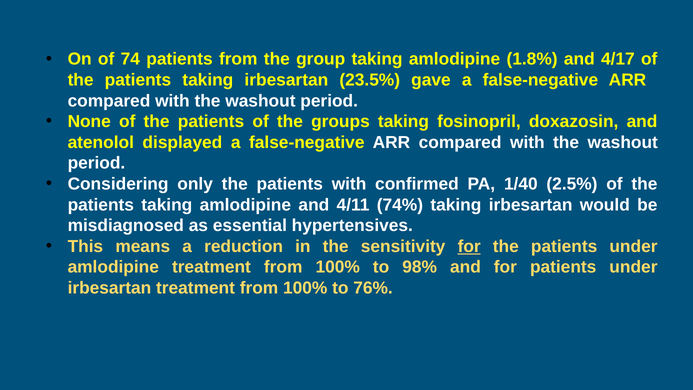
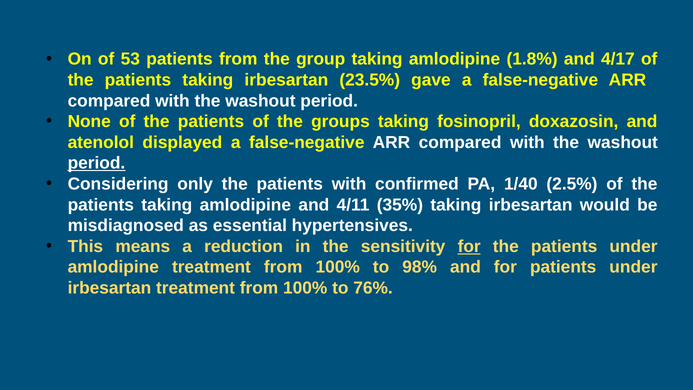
74: 74 -> 53 (130, 59)
period underline: none -> present (96, 163)
74%: 74% -> 35% (400, 205)
